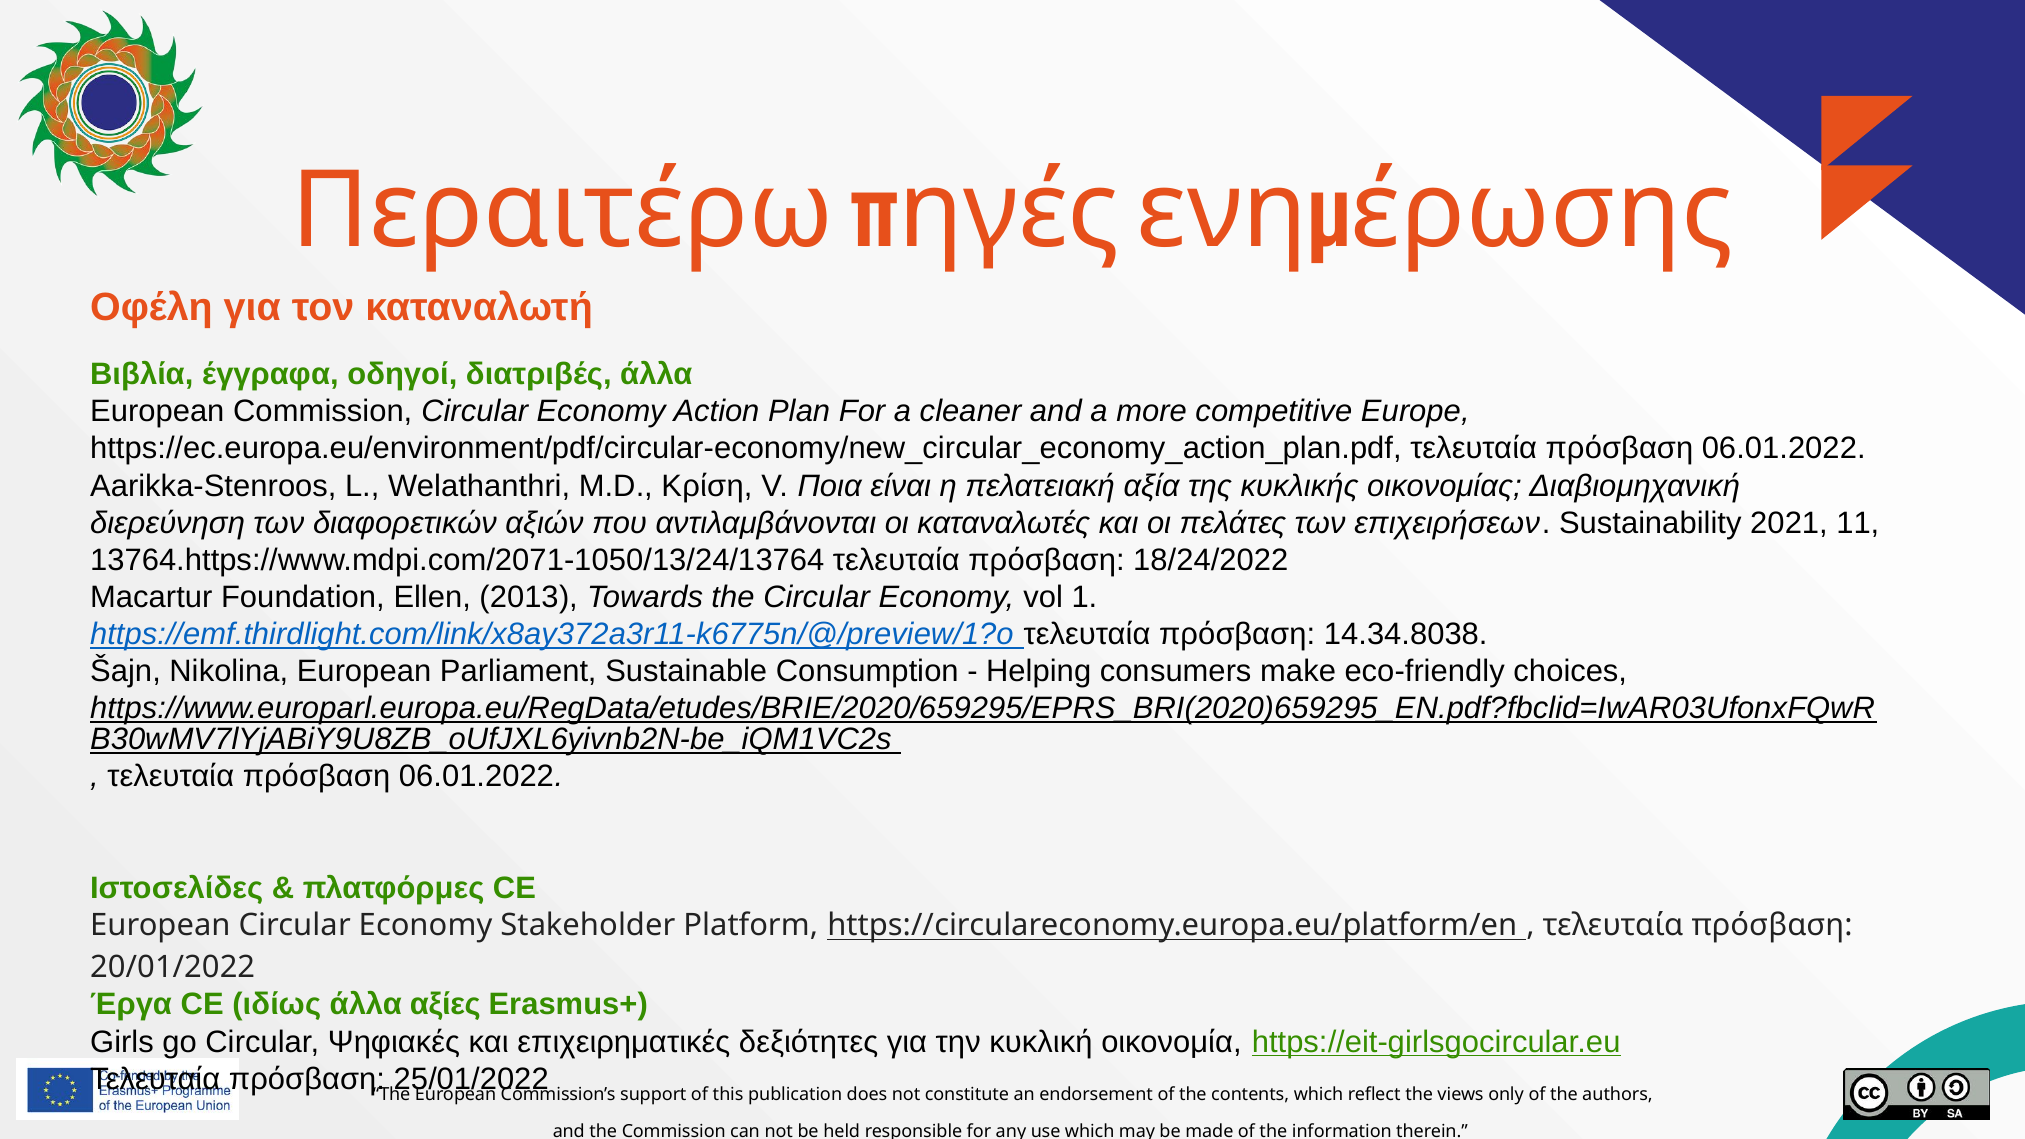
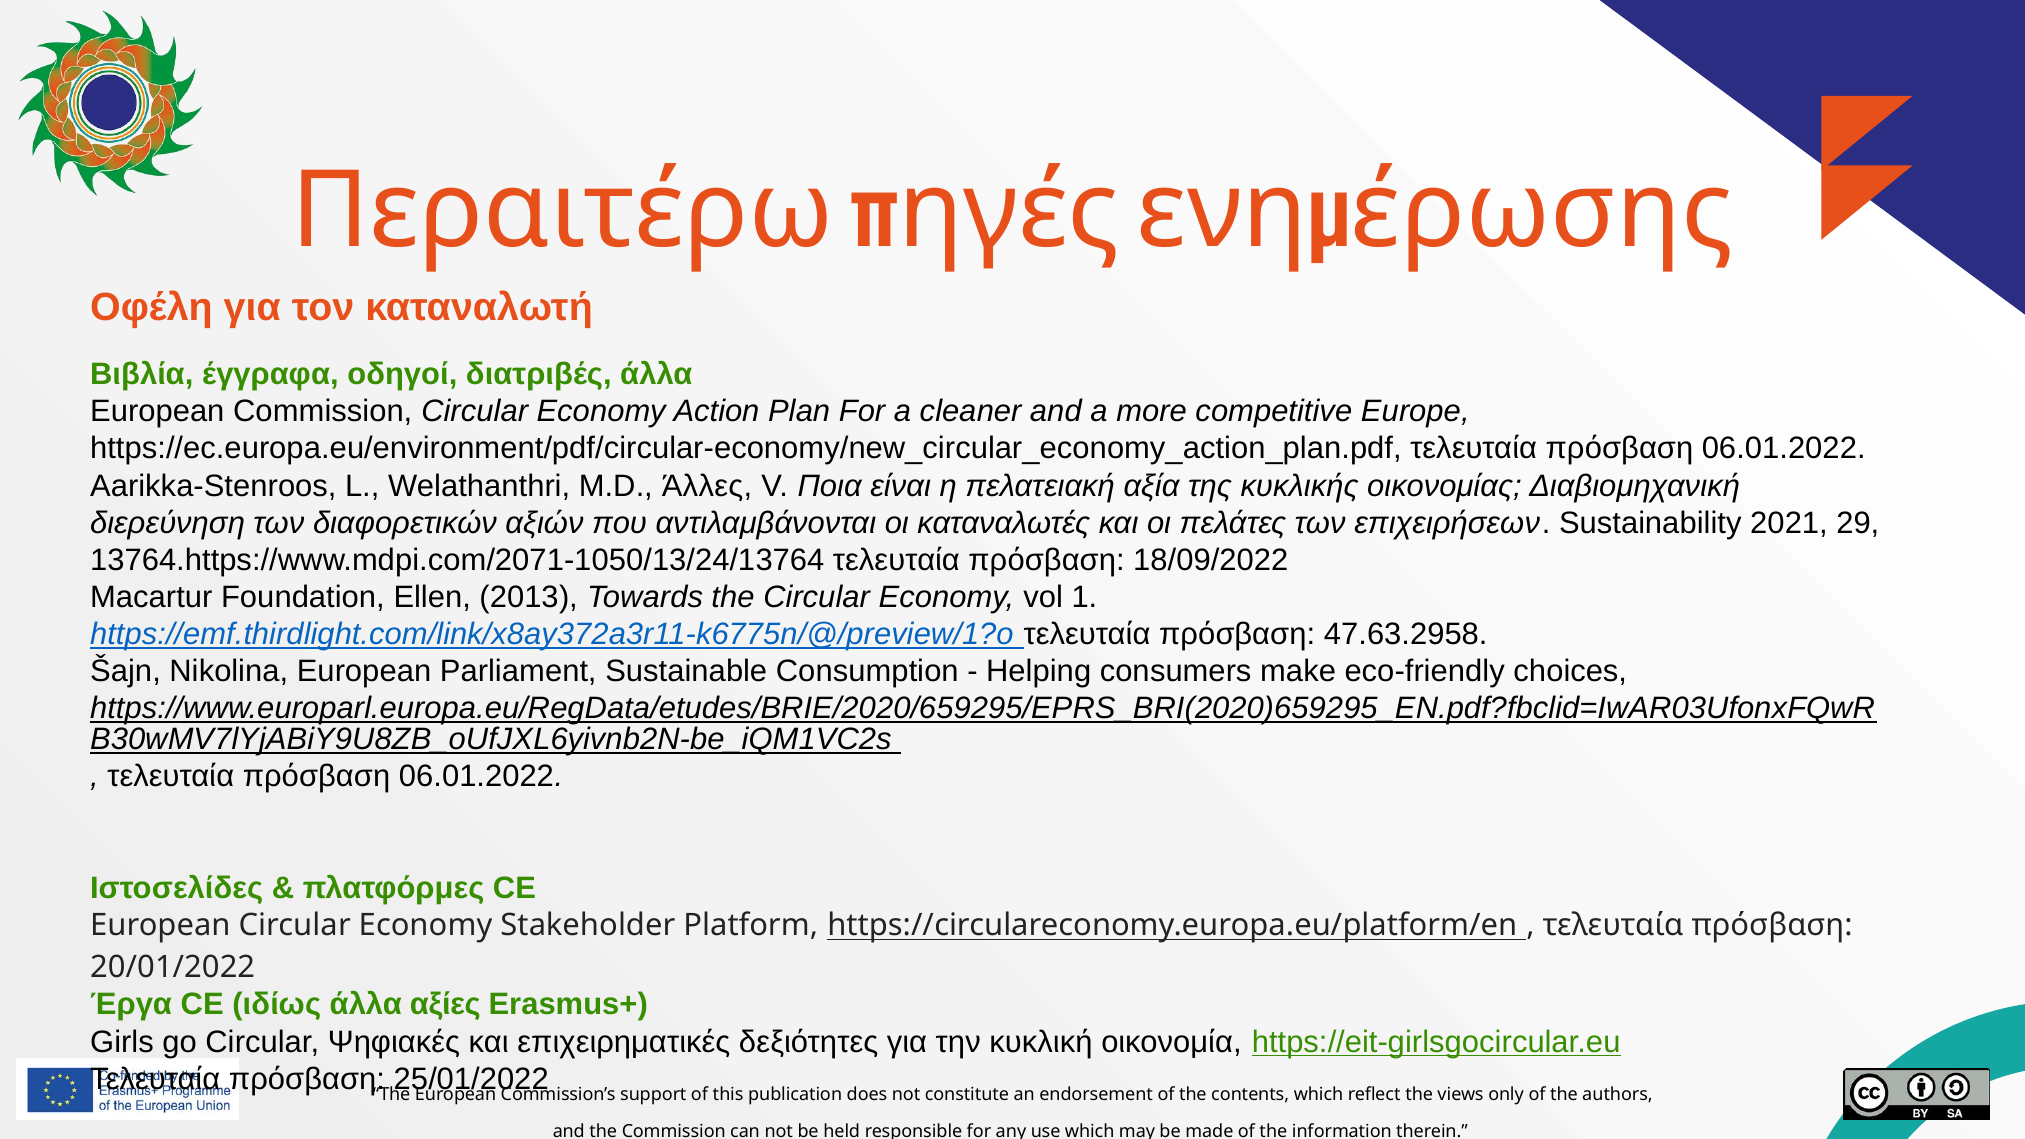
Κρίση: Κρίση -> Άλλες (707, 486)
11: 11 -> 29 (1858, 523)
18/24/2022: 18/24/2022 -> 18/09/2022 (1211, 560)
14.34.8038: 14.34.8038 -> 47.63.2958 (1406, 634)
